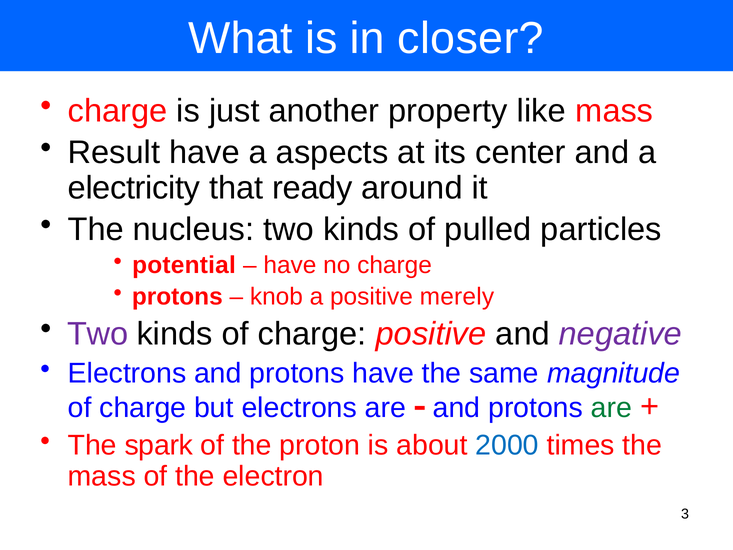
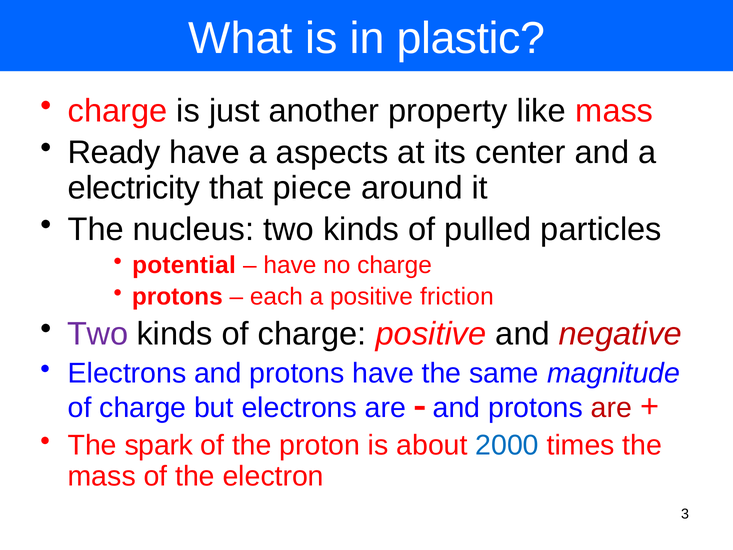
closer: closer -> plastic (471, 39)
Result: Result -> Ready (114, 153)
ready: ready -> piece (312, 188)
knob: knob -> each (276, 297)
merely: merely -> friction (457, 297)
negative colour: purple -> red (620, 334)
are colour: green -> red (611, 408)
